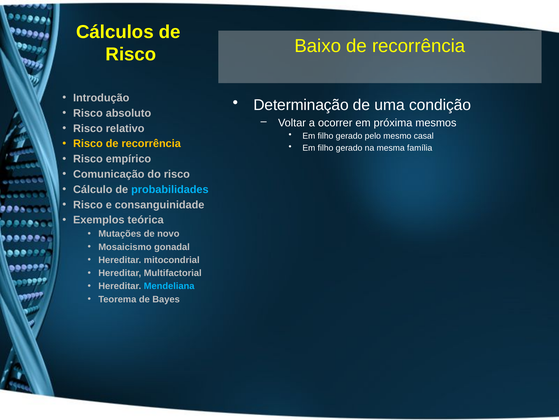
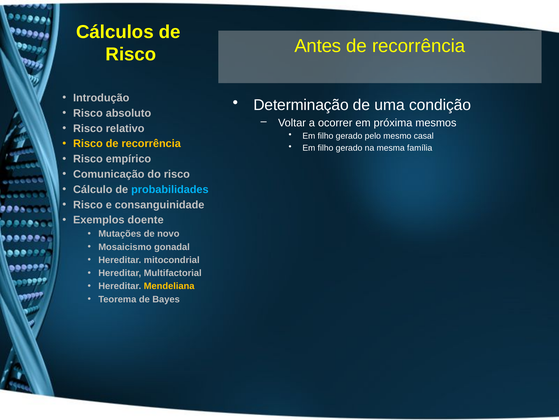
Baixo: Baixo -> Antes (318, 46)
teórica: teórica -> doente (146, 220)
Mendeliana colour: light blue -> yellow (169, 286)
